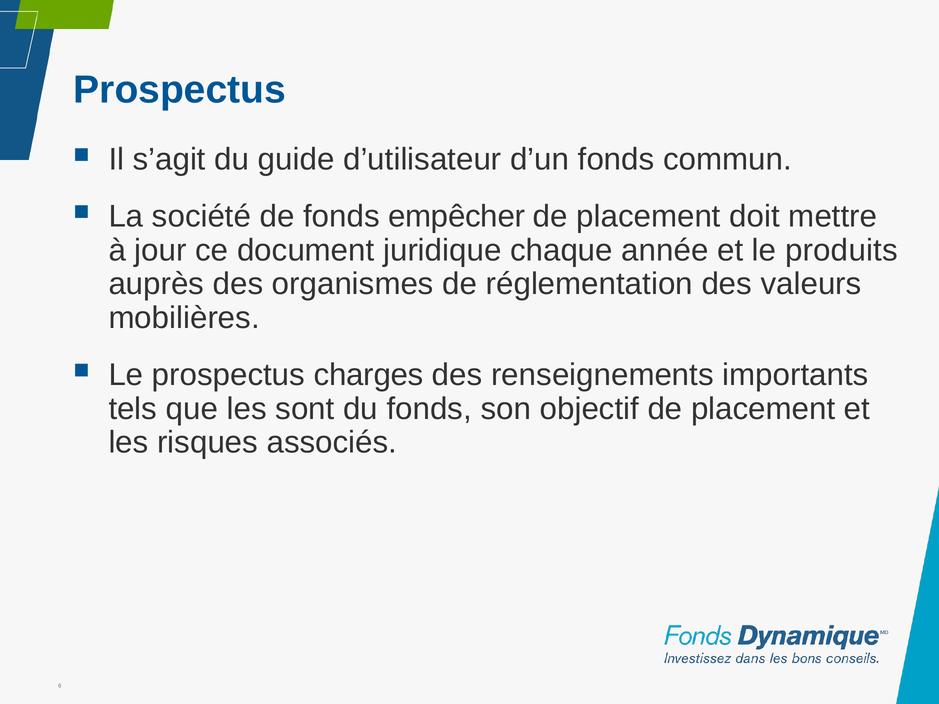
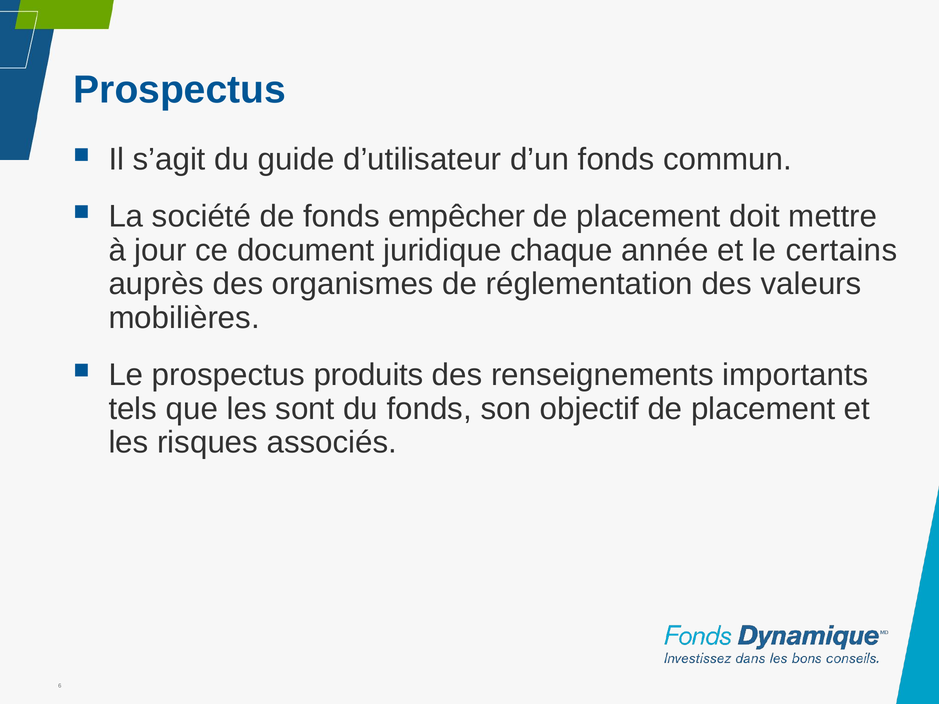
produits: produits -> certains (841, 250)
charges: charges -> produits (369, 375)
